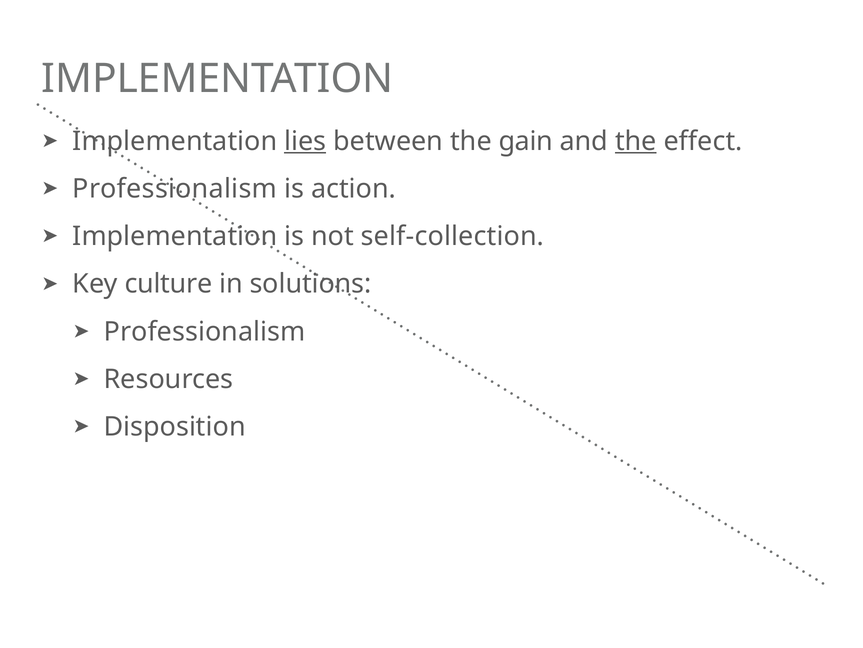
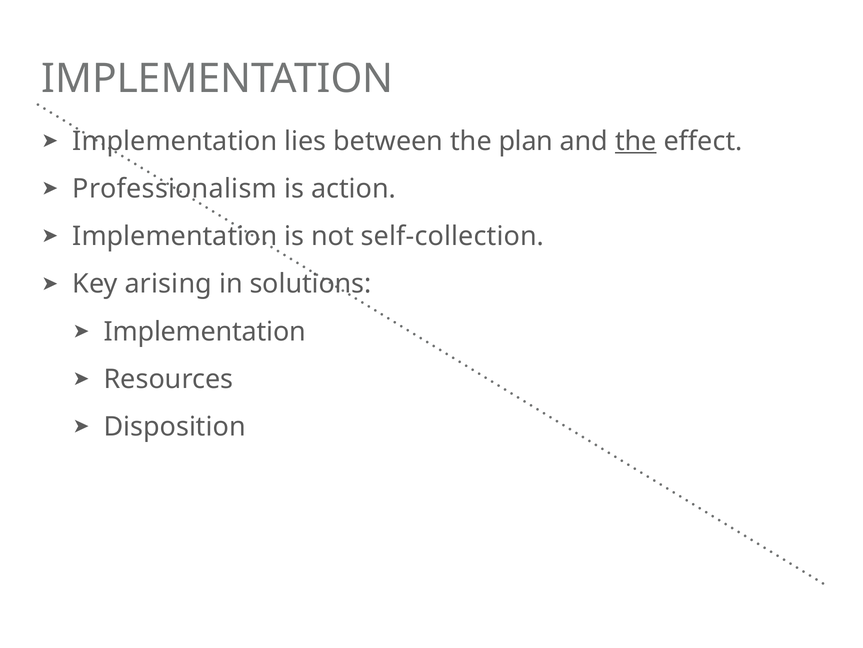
lies underline: present -> none (305, 141)
gain: gain -> plan (526, 141)
culture: culture -> arising (168, 284)
Professionalism: Professionalism -> Implementation (205, 331)
